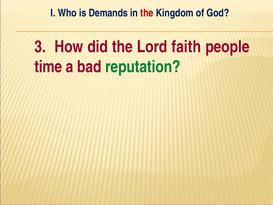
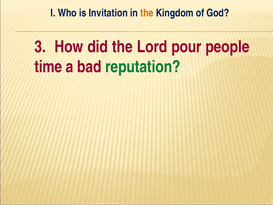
Demands: Demands -> Invitation (108, 13)
the colour: red -> orange (147, 13)
faith: faith -> pour (186, 47)
